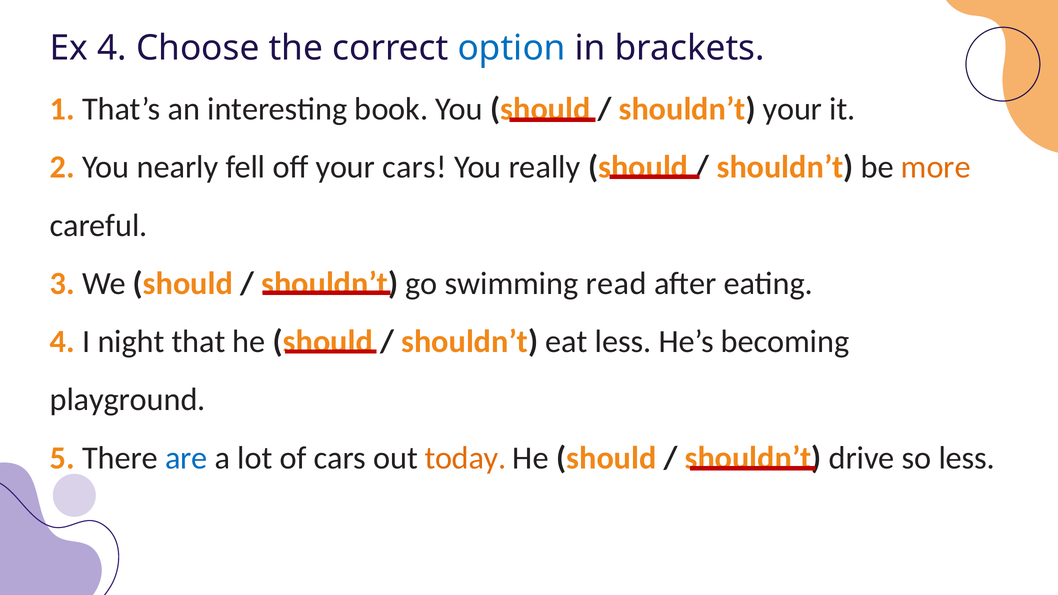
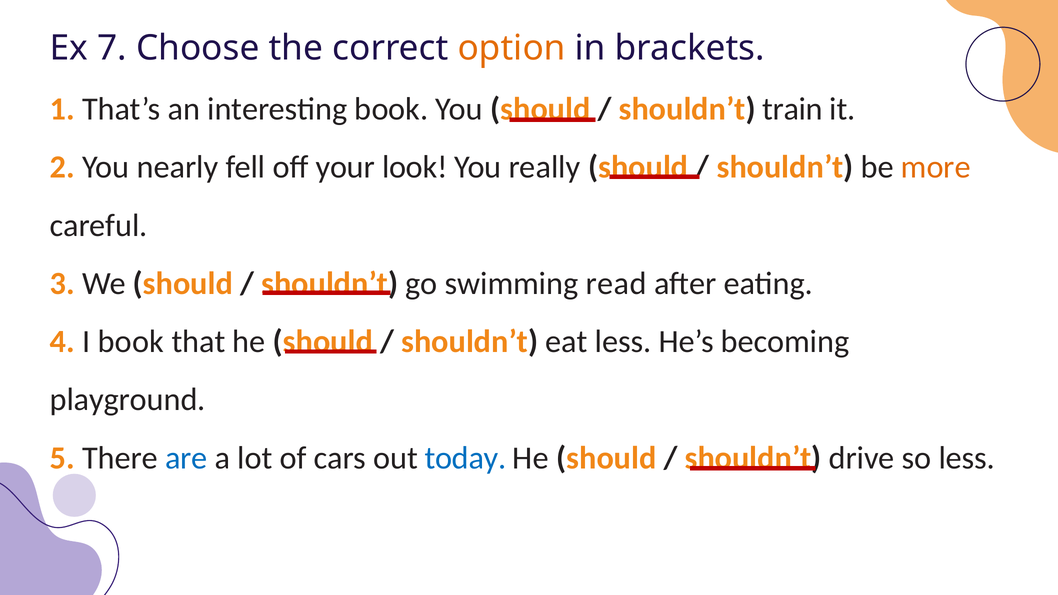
Ex 4: 4 -> 7 (112, 48)
option colour: blue -> orange (512, 48)
shouldn’t your: your -> train (793, 109)
your cars: cars -> look (415, 167)
I night: night -> book (131, 342)
today colour: orange -> blue (465, 458)
